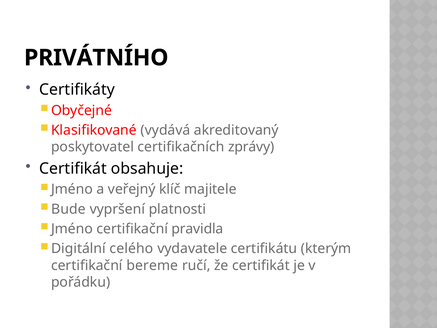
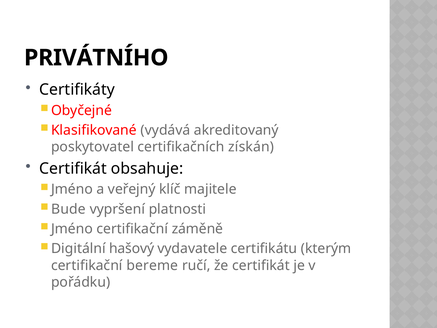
zprávy: zprávy -> získán (251, 147)
pravidla: pravidla -> záměně (197, 229)
celého: celého -> hašový (132, 249)
